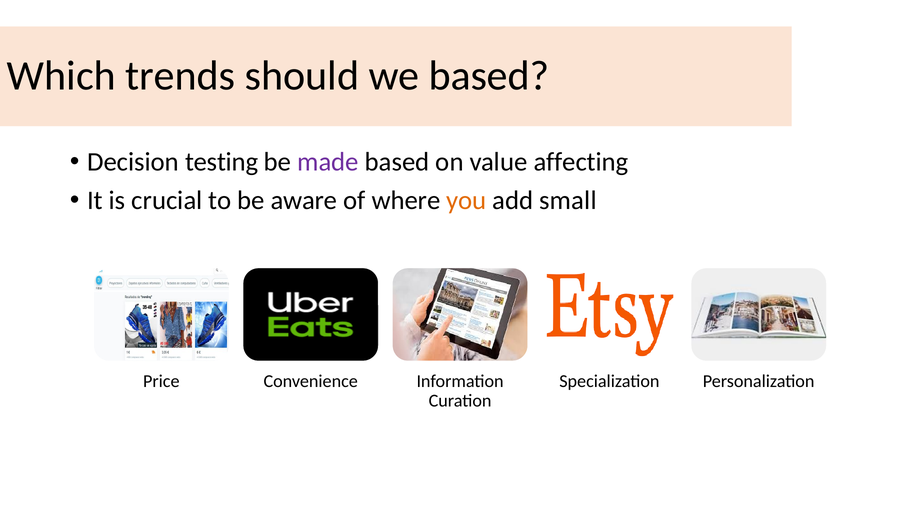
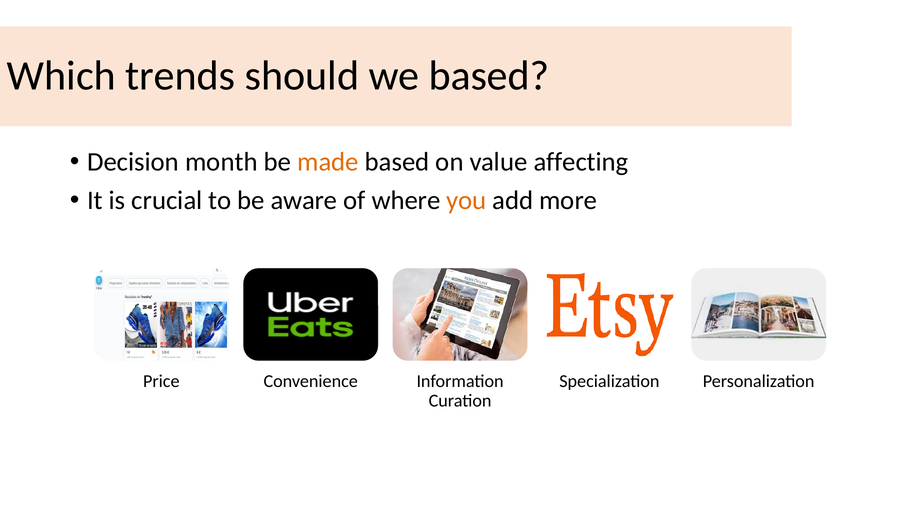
testing: testing -> month (221, 162)
made colour: purple -> orange (328, 162)
small: small -> more (568, 201)
